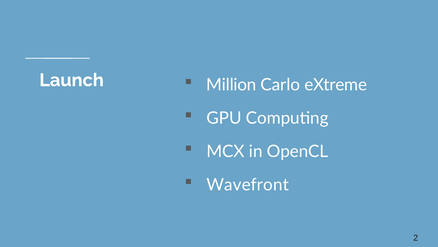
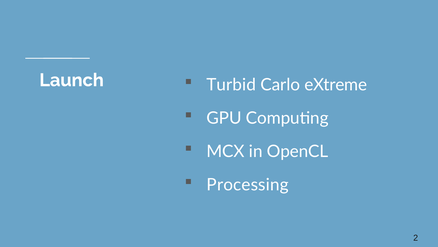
Million: Million -> Turbid (231, 85)
Wavefront: Wavefront -> Processing (248, 184)
